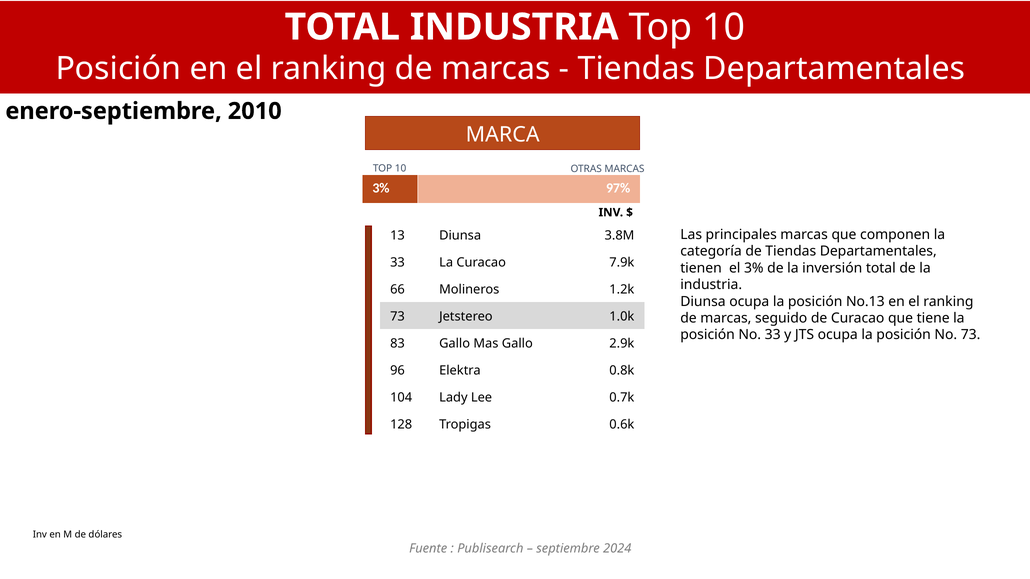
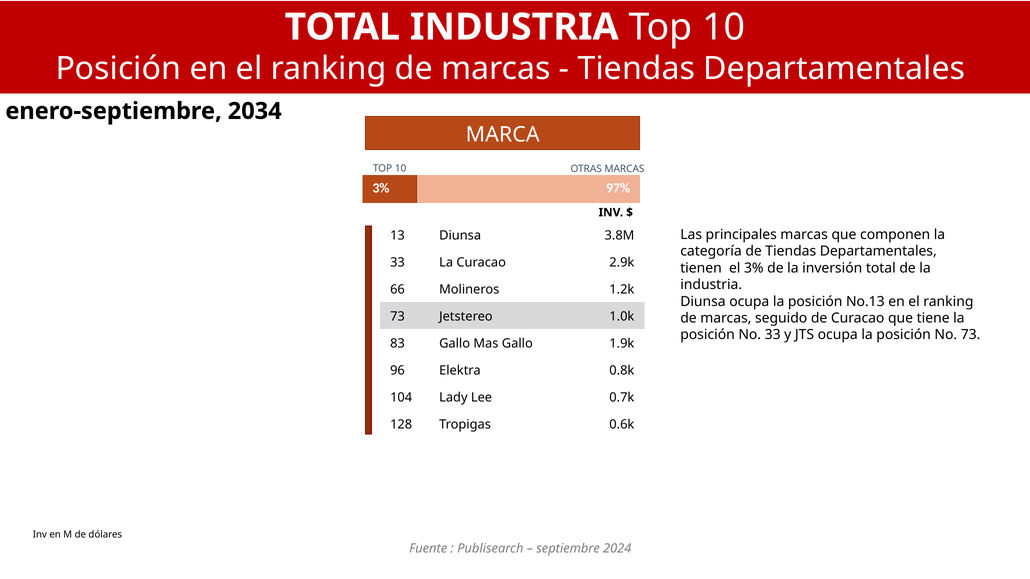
2010: 2010 -> 2034 (255, 111)
7.9k: 7.9k -> 2.9k (622, 263)
2.9k: 2.9k -> 1.9k (622, 344)
